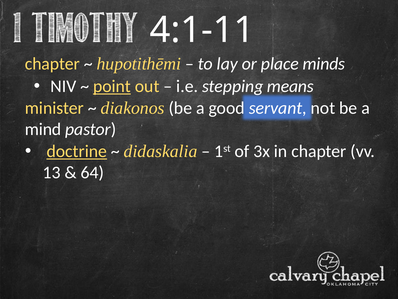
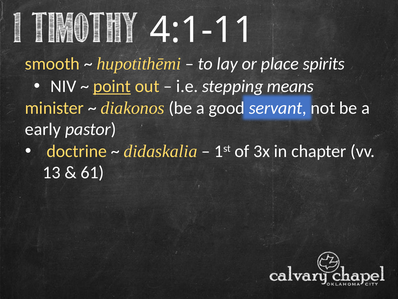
chapter: chapter -> smooth (52, 64)
minds: minds -> spirits (324, 64)
mind: mind -> early (43, 129)
doctrine underline: present -> none (77, 151)
64: 64 -> 61 (92, 172)
